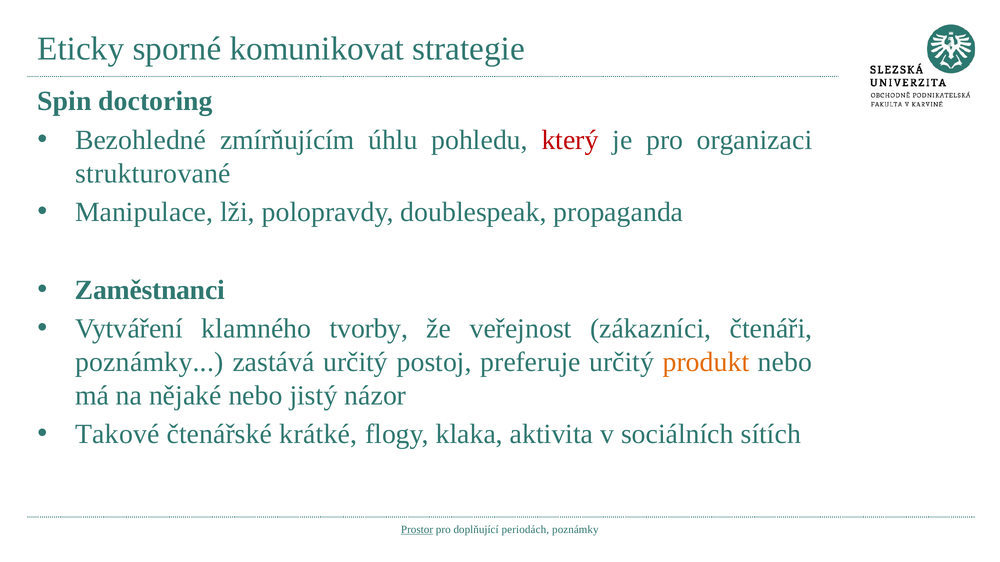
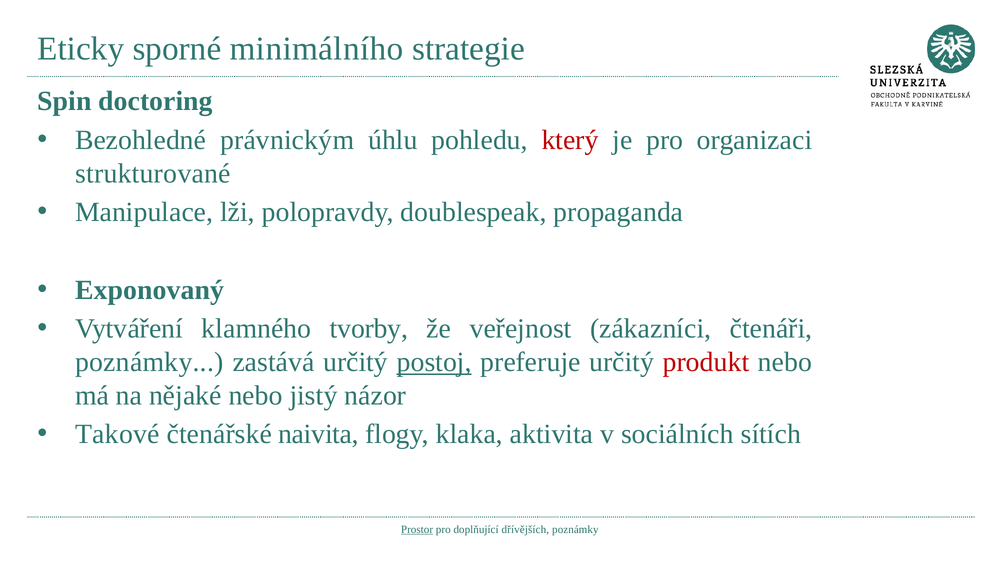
komunikovat: komunikovat -> minimálního (317, 49)
zmírňujícím: zmírňujícím -> právnickým (287, 140)
Zaměstnanci: Zaměstnanci -> Exponovaný (150, 290)
postoj underline: none -> present (434, 362)
produkt colour: orange -> red (706, 362)
krátké: krátké -> naivita (319, 435)
periodách: periodách -> dřívějších (525, 530)
